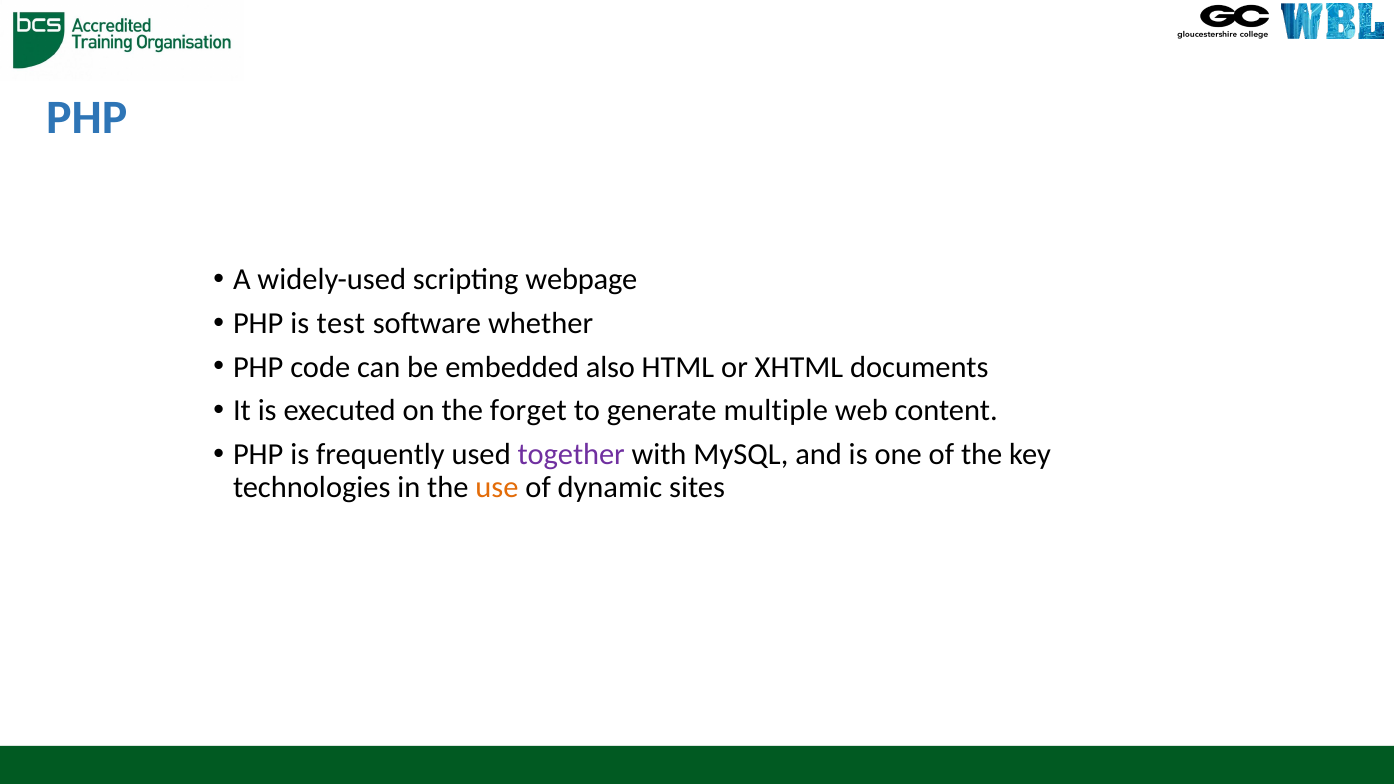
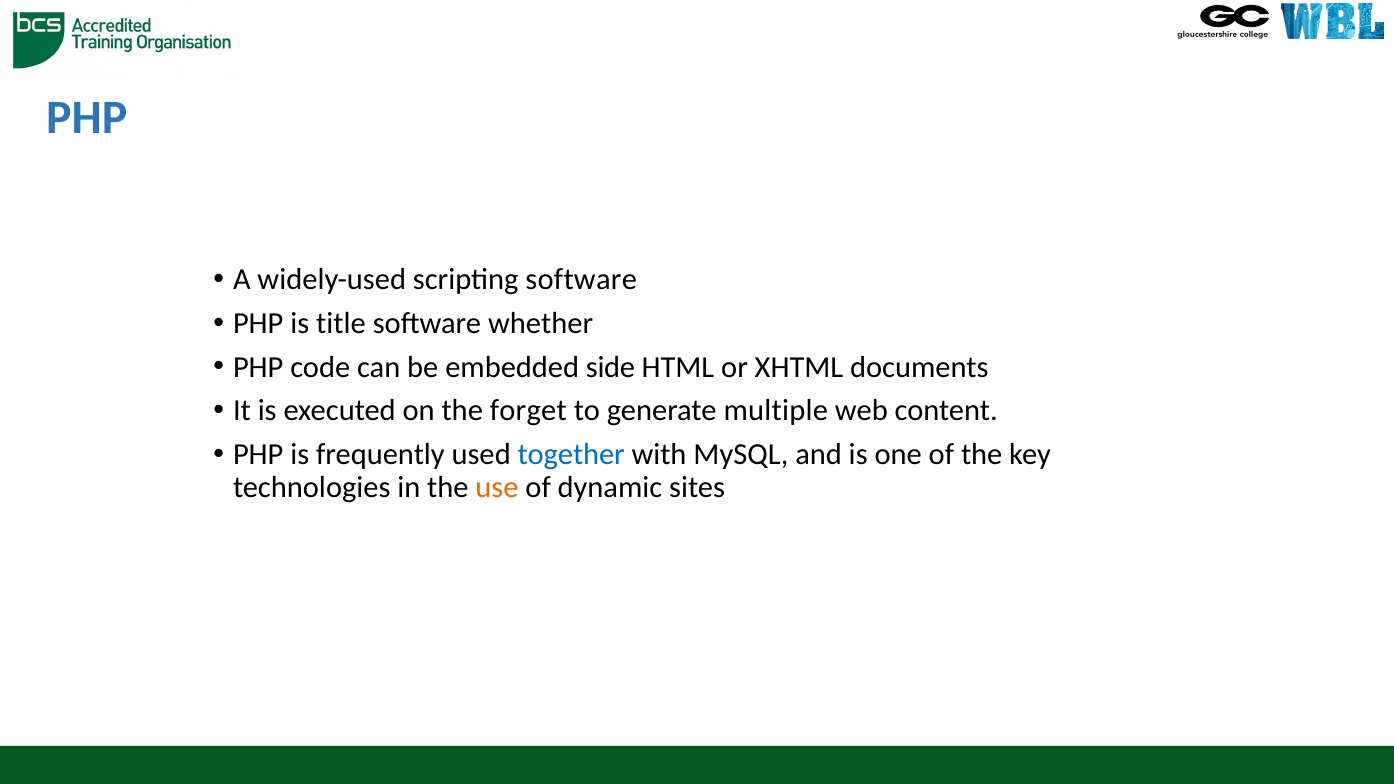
scripting webpage: webpage -> software (581, 279)
test: test -> title (341, 323)
also: also -> side (611, 367)
together colour: purple -> blue (571, 455)
